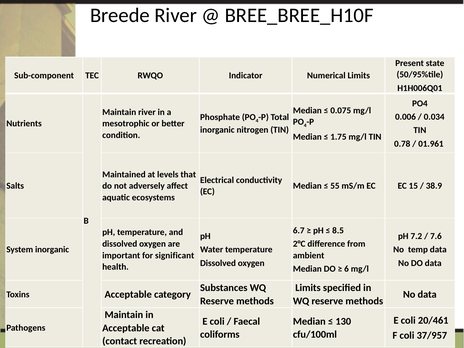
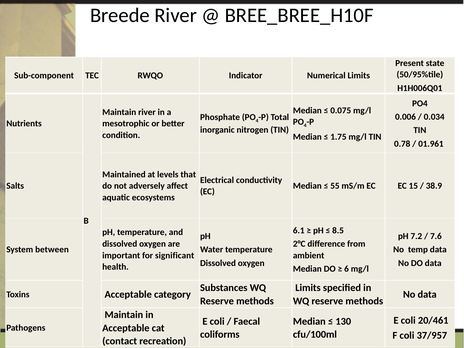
6.7: 6.7 -> 6.1 (299, 230)
System inorganic: inorganic -> between (52, 250)
